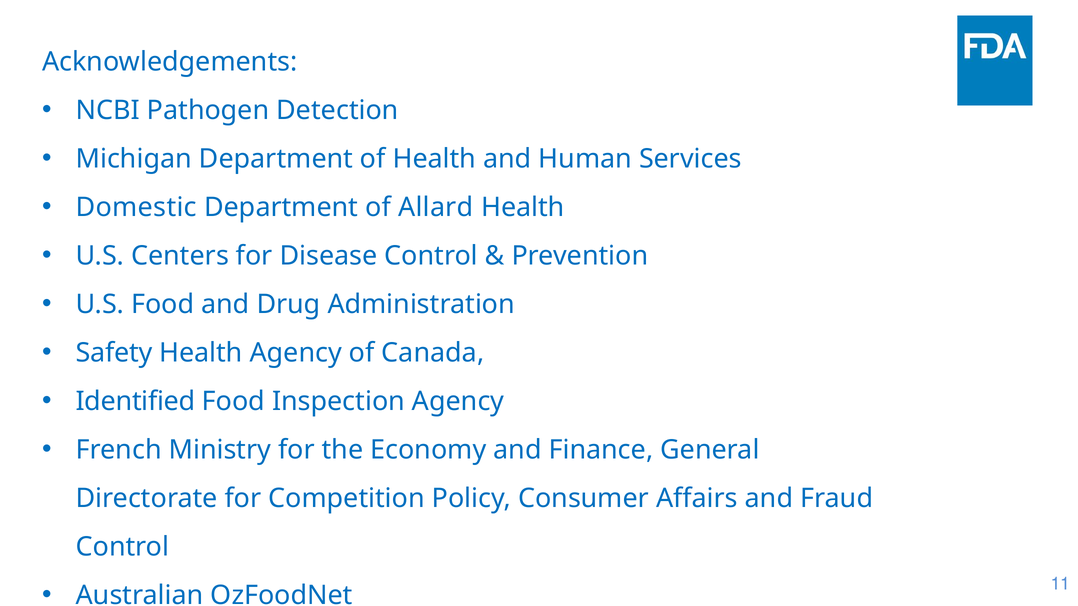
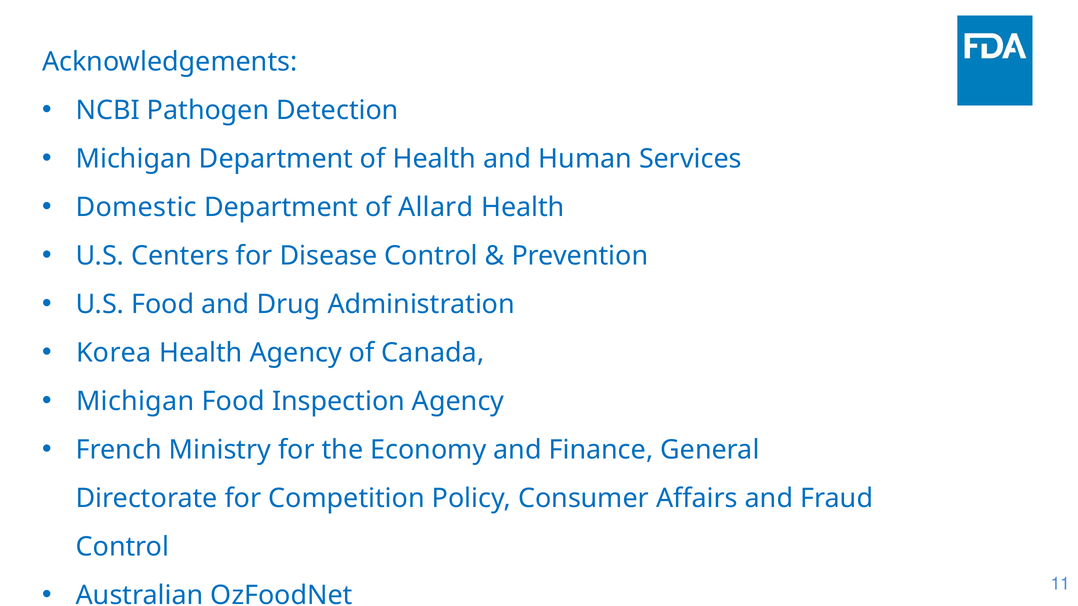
Safety: Safety -> Korea (114, 353)
Identified: Identified -> Michigan (135, 402)
